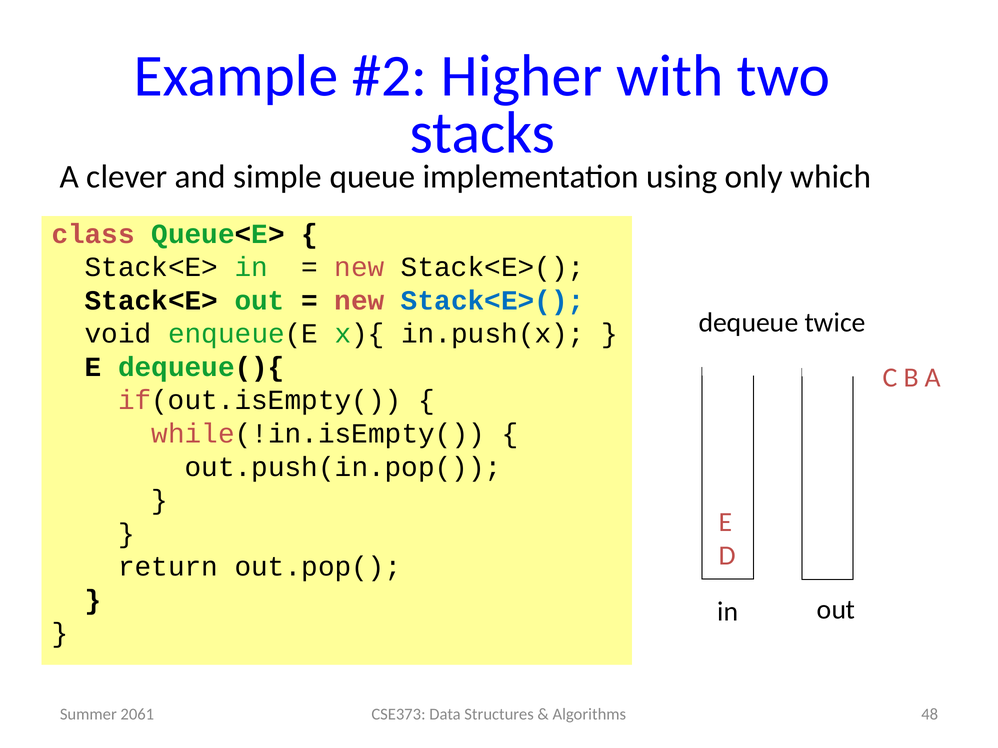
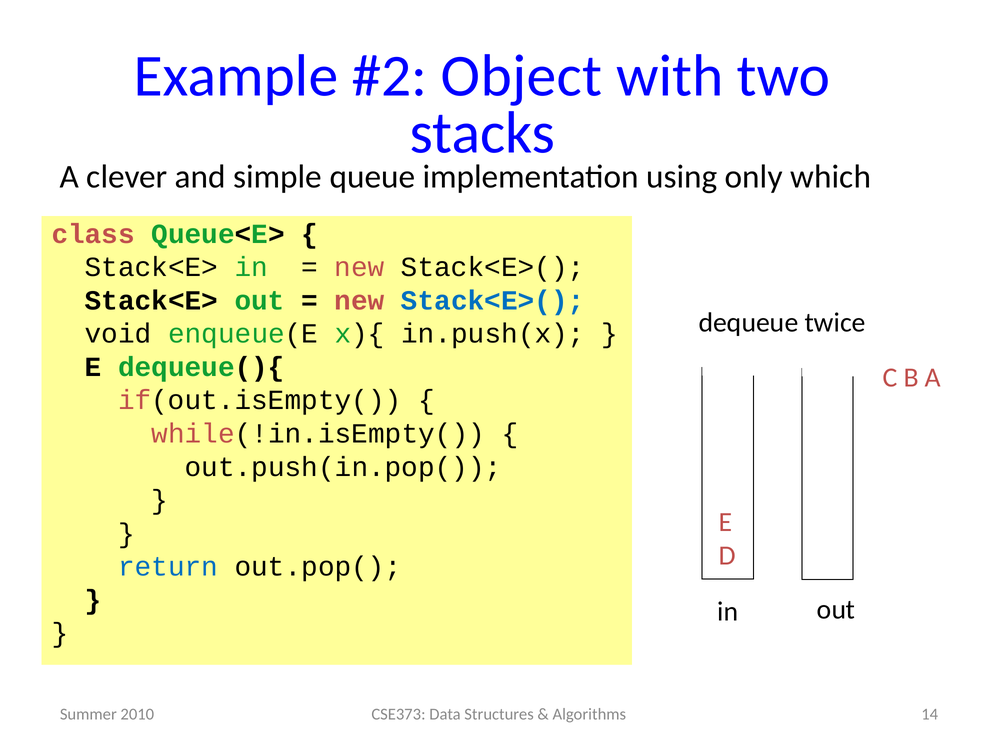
Higher: Higher -> Object (522, 76)
return colour: black -> blue (168, 567)
48: 48 -> 14 (930, 715)
2061: 2061 -> 2010 (137, 715)
